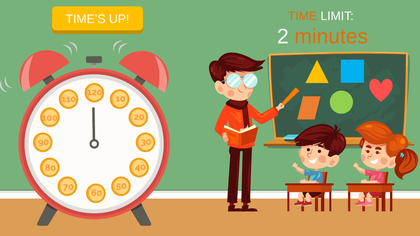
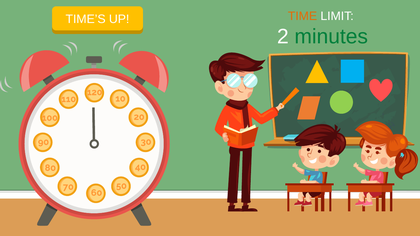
minutes colour: orange -> green (331, 37)
